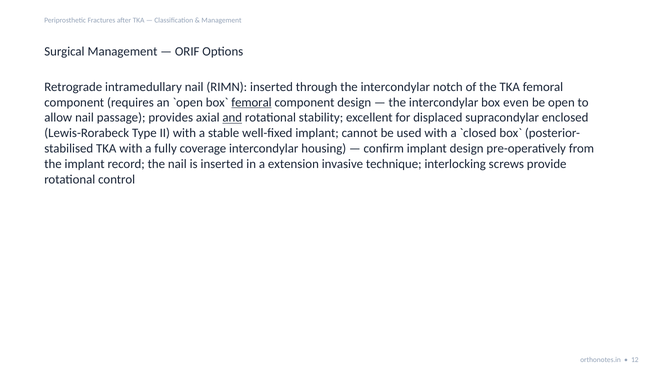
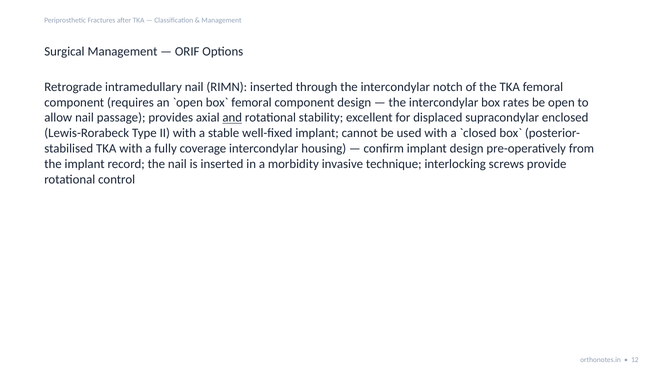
femoral underline: present -> none (251, 102)
even: even -> rates (516, 102)
extension: extension -> morbidity (293, 164)
